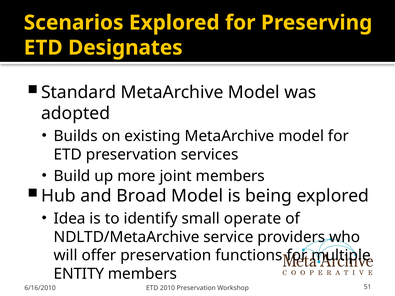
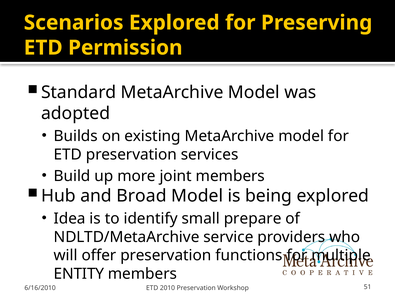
Designates: Designates -> Permission (125, 48)
operate: operate -> prepare (253, 219)
